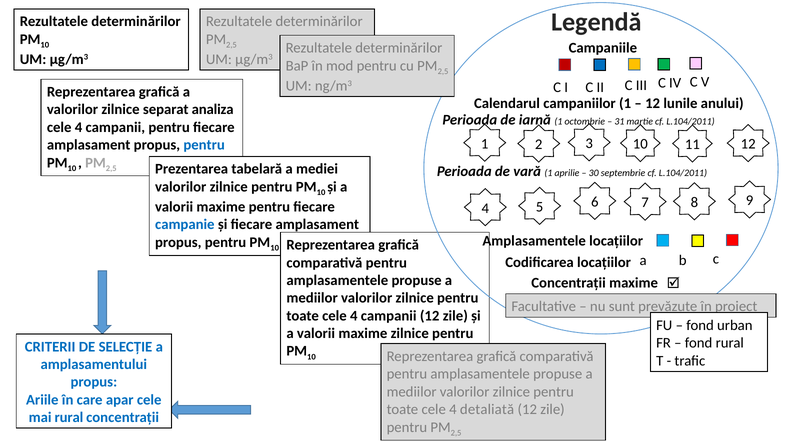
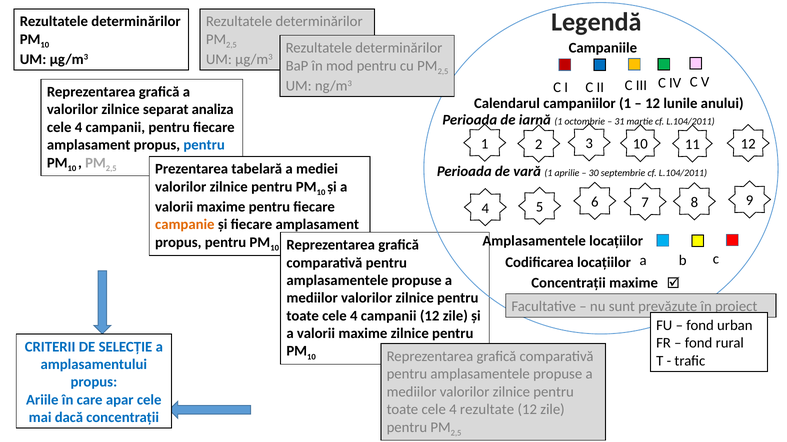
campanie colour: blue -> orange (185, 225)
detaliată: detaliată -> rezultate (487, 410)
mai rural: rural -> dacă (69, 418)
